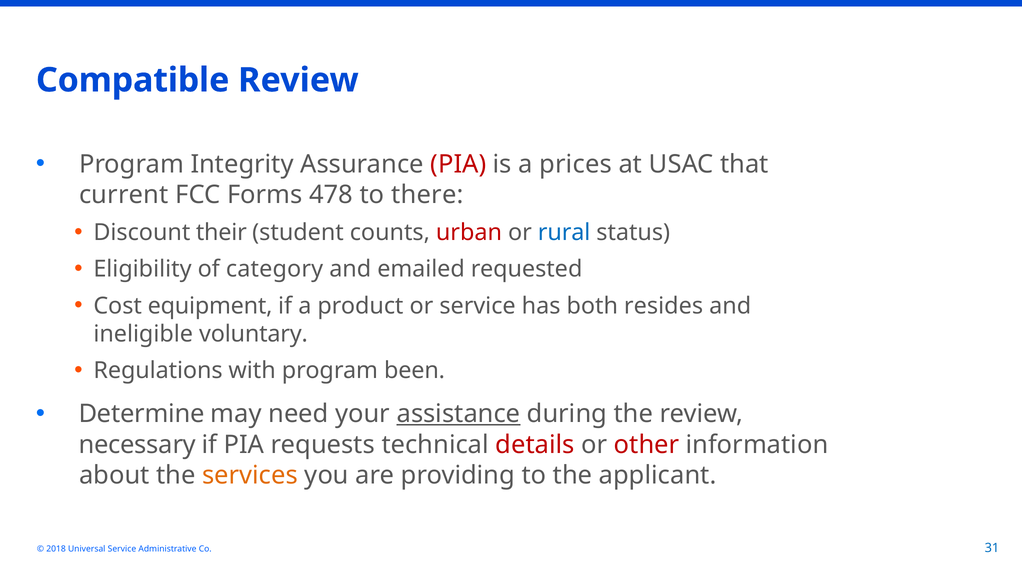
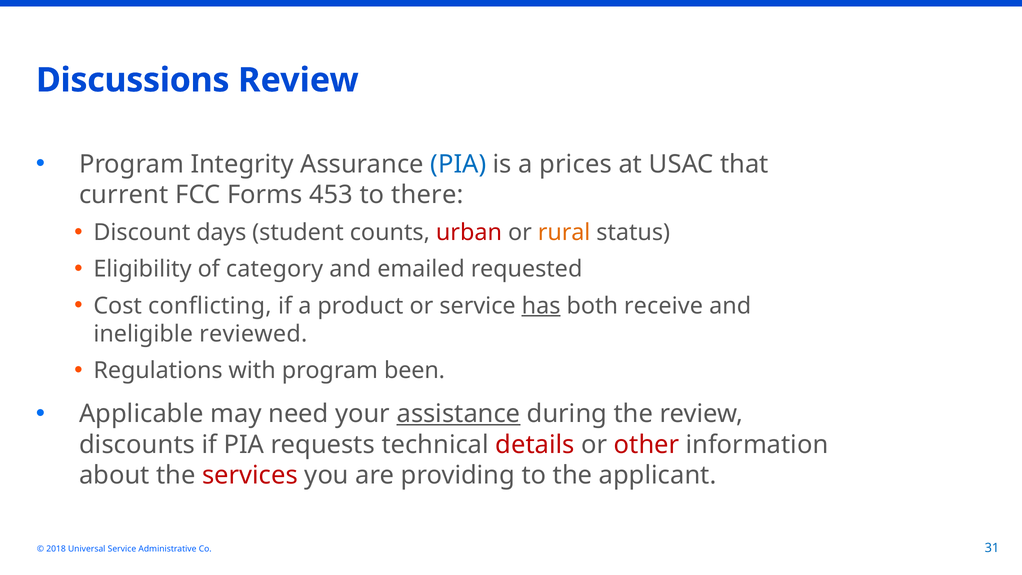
Compatible: Compatible -> Discussions (133, 80)
PIA colour: red -> blue (458, 164)
478: 478 -> 453 (331, 195)
their: their -> days (221, 233)
rural colour: blue -> orange (564, 233)
equipment: equipment -> conflicting (210, 306)
has underline: none -> present (541, 306)
resides: resides -> receive (664, 306)
voluntary: voluntary -> reviewed (253, 334)
Determine: Determine -> Applicable (141, 414)
necessary: necessary -> discounts (137, 445)
services colour: orange -> red (250, 475)
